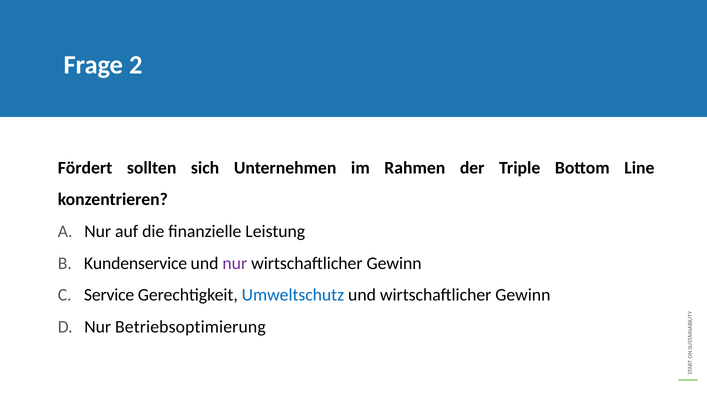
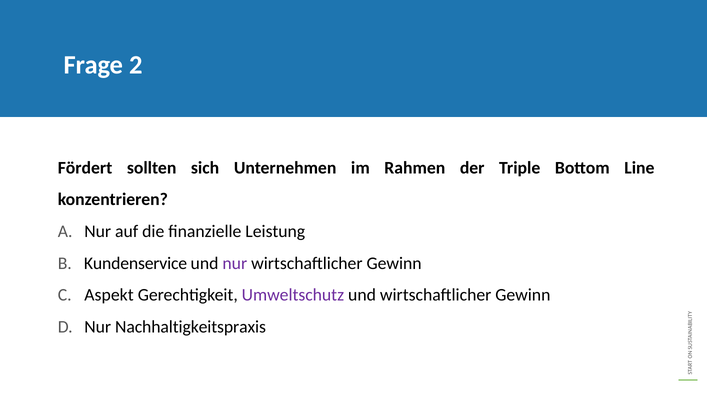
Service: Service -> Aspekt (109, 295)
Umweltschutz colour: blue -> purple (293, 295)
Betriebsoptimierung: Betriebsoptimierung -> Nachhaltigkeitspraxis (191, 327)
